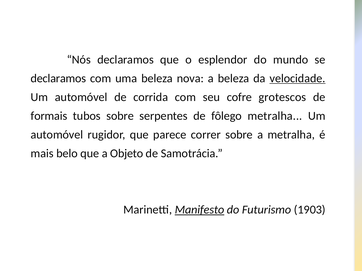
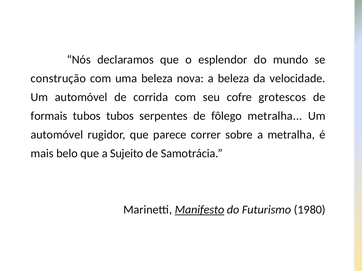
declaramos: declaramos -> construção (58, 78)
velocidade underline: present -> none (297, 78)
tubos sobre: sobre -> tubos (120, 116)
Objeto: Objeto -> Sujeito (127, 154)
1903: 1903 -> 1980 (310, 210)
